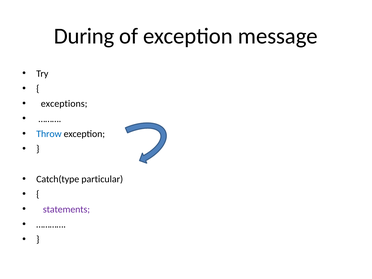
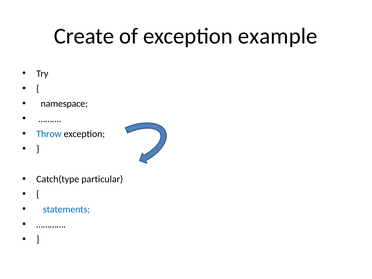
During: During -> Create (84, 36)
message: message -> example (278, 36)
exceptions: exceptions -> namespace (64, 104)
statements colour: purple -> blue (66, 209)
